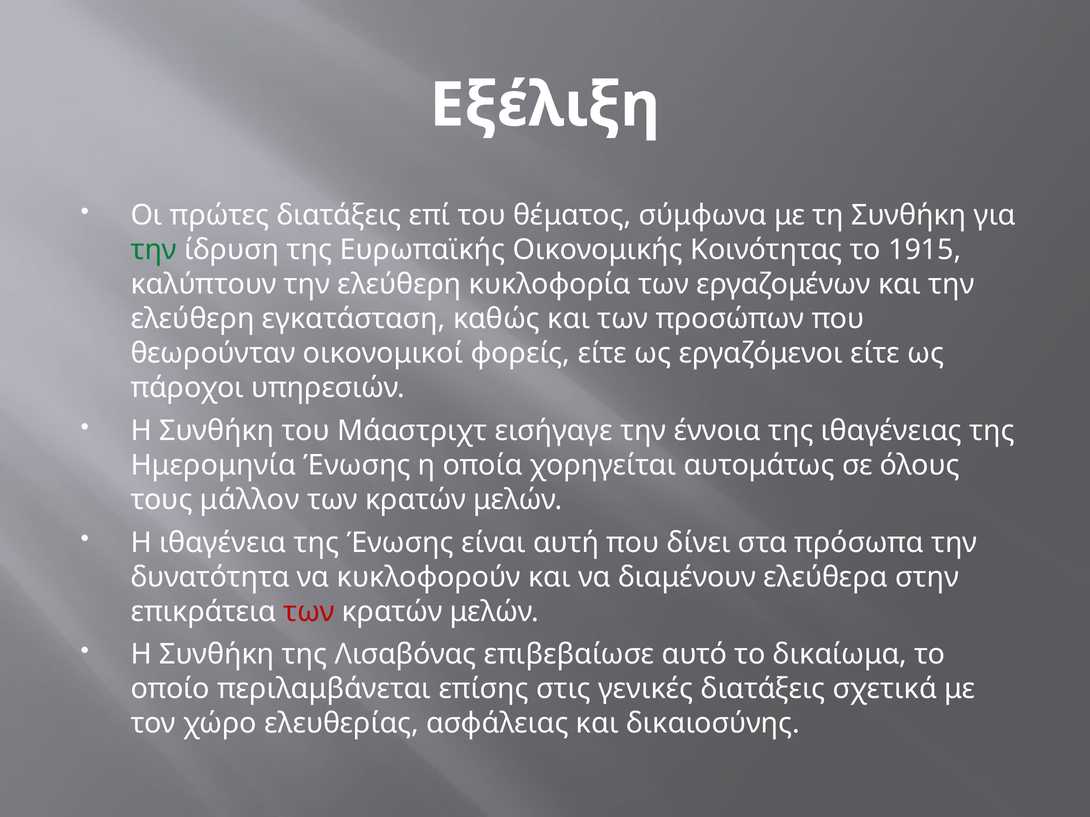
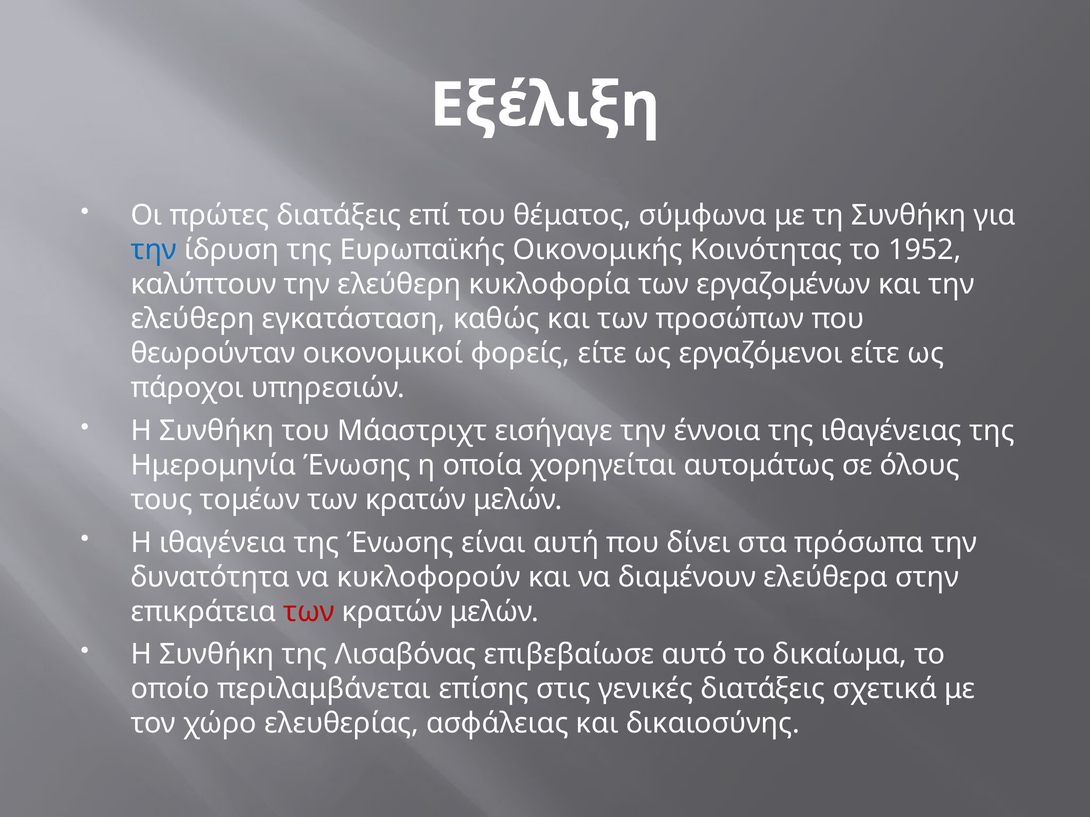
την colour: green -> blue (154, 250)
1915: 1915 -> 1952 (925, 250)
μάλλον: μάλλον -> τομέων (250, 500)
